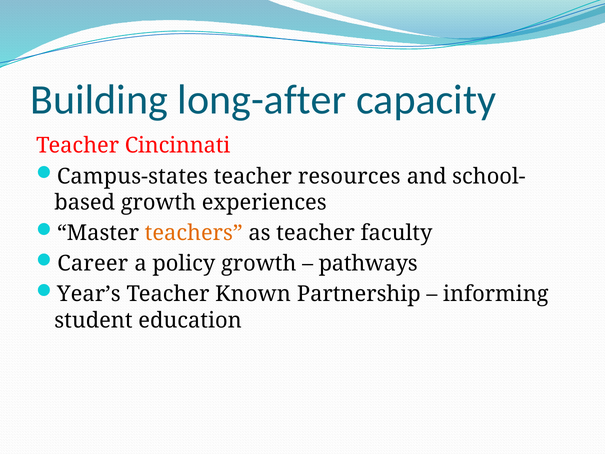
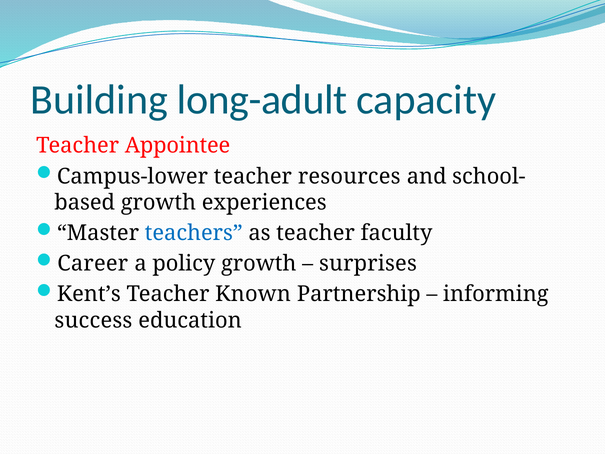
long-after: long-after -> long-adult (262, 100)
Cincinnati: Cincinnati -> Appointee (178, 146)
Campus-states: Campus-states -> Campus-lower (132, 176)
teachers colour: orange -> blue (194, 233)
pathways: pathways -> surprises (368, 264)
Year’s: Year’s -> Kent’s (89, 294)
student: student -> success (93, 320)
